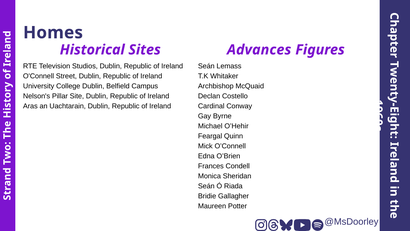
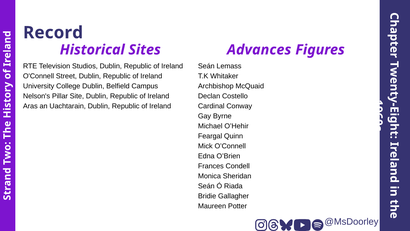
Homes: Homes -> Record (53, 33)
